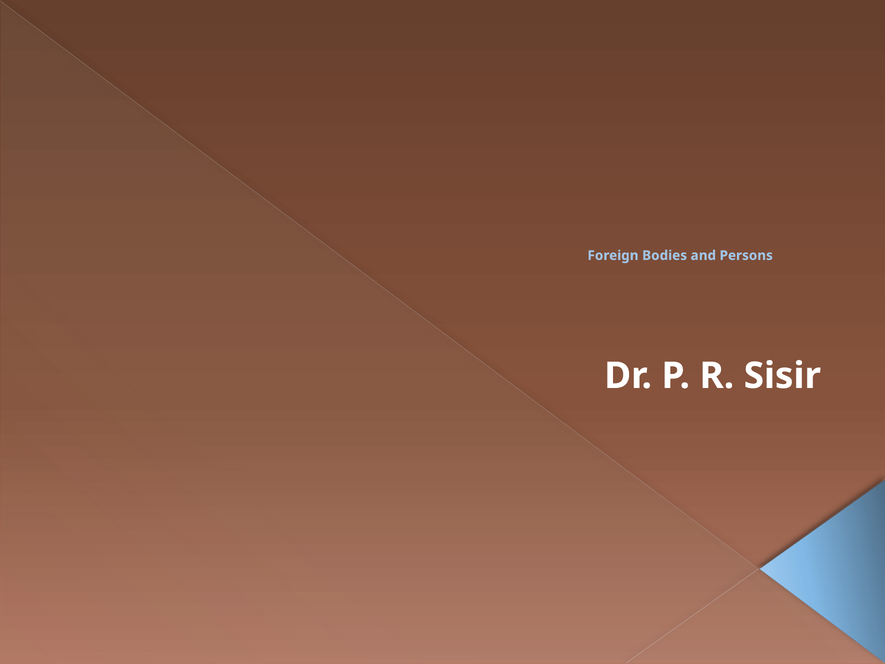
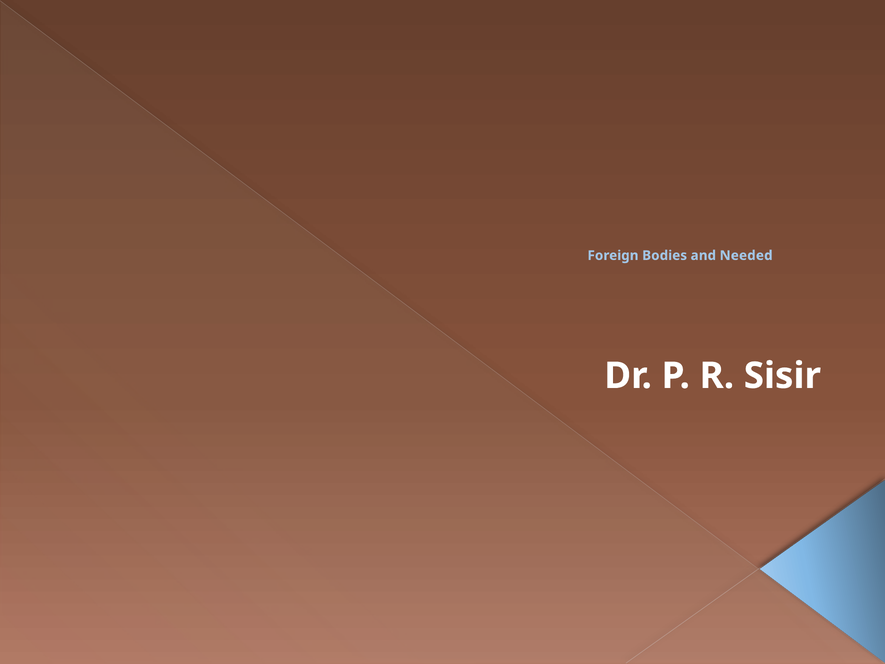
Persons: Persons -> Needed (746, 255)
